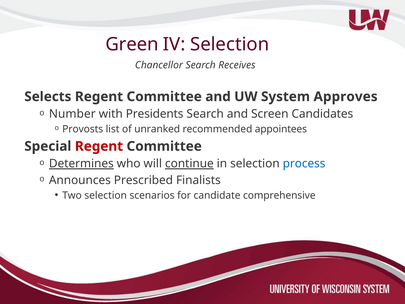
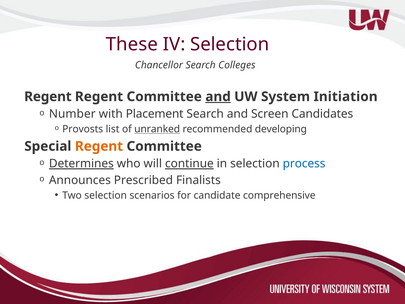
Green: Green -> These (132, 44)
Receives: Receives -> Colleges (237, 65)
Selects: Selects -> Regent (48, 97)
and underline: none -> present (218, 97)
Approves: Approves -> Initiation (346, 97)
Presidents: Presidents -> Placement (155, 114)
unranked underline: none -> present (157, 129)
appointees: appointees -> developing (281, 129)
Regent colour: red -> orange (99, 146)
